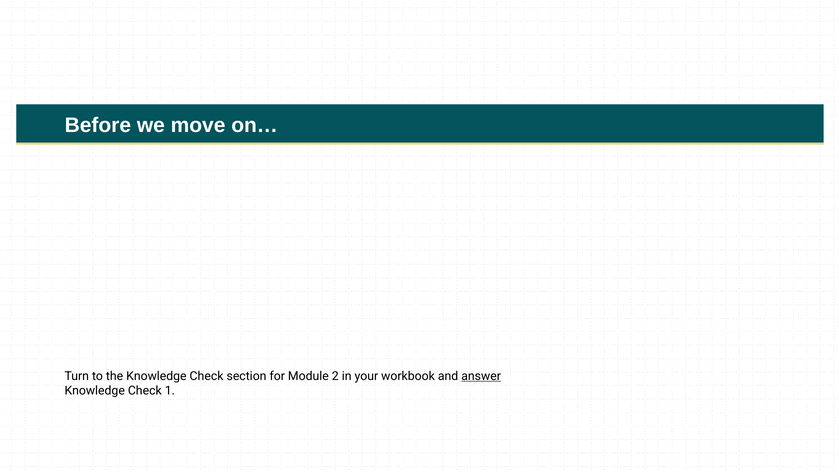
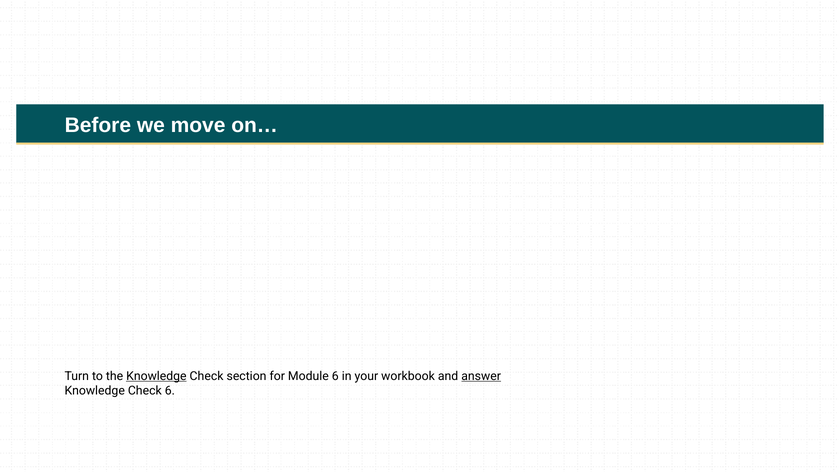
Knowledge underline: none -> present (156, 376)
Module 2: 2 -> 6 (335, 376)
Check 1: 1 -> 6 (170, 391)
